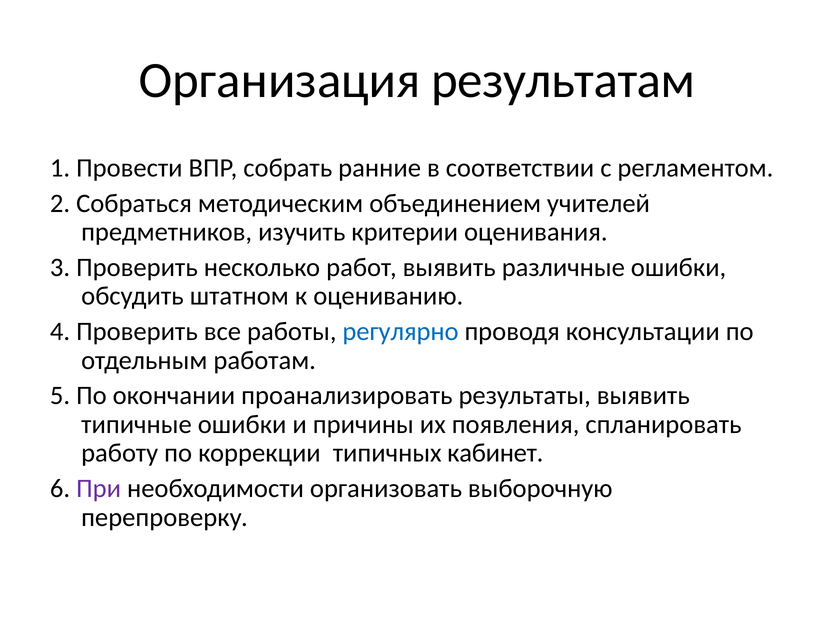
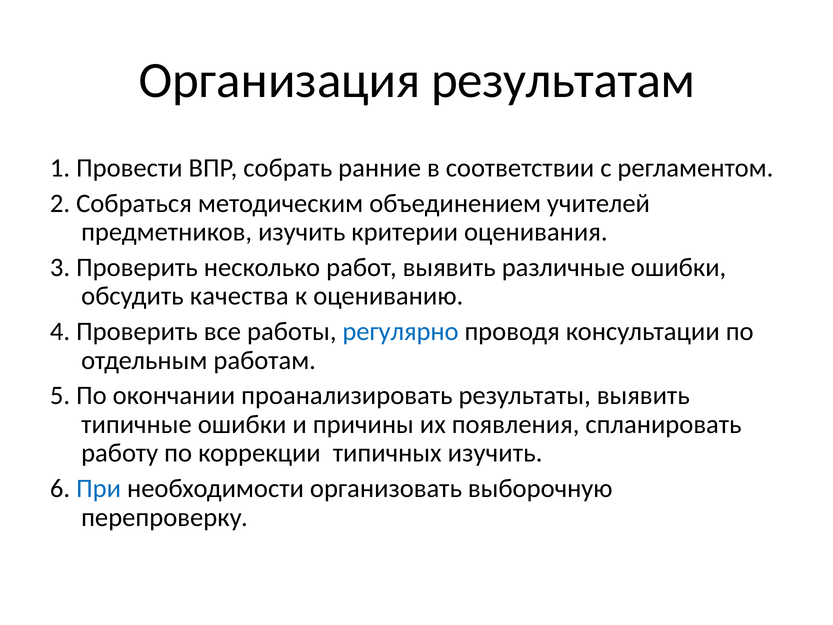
штатном: штатном -> качества (239, 296)
типичных кабинет: кабинет -> изучить (495, 453)
При colour: purple -> blue (99, 488)
